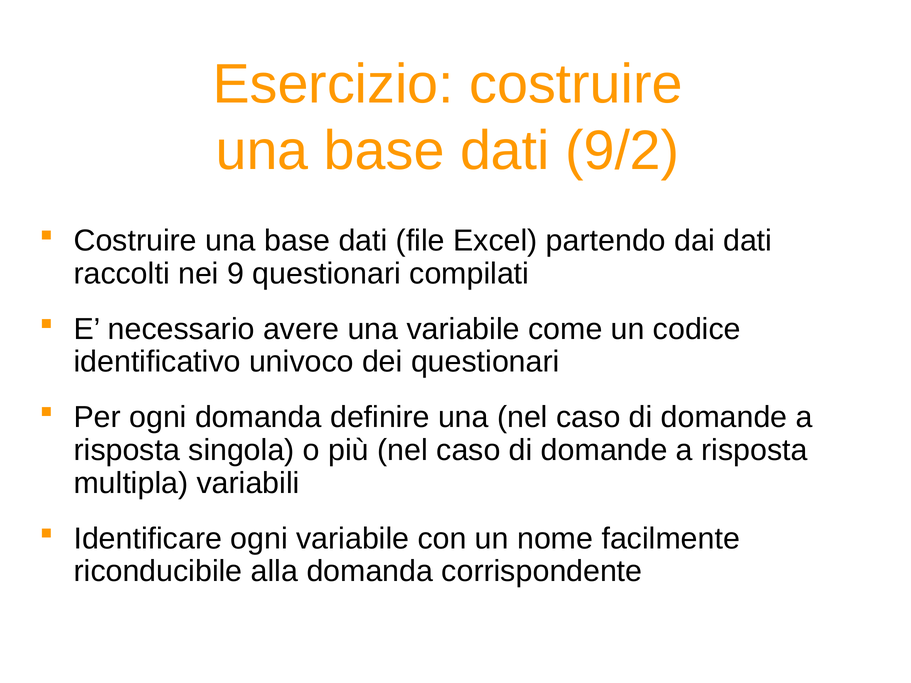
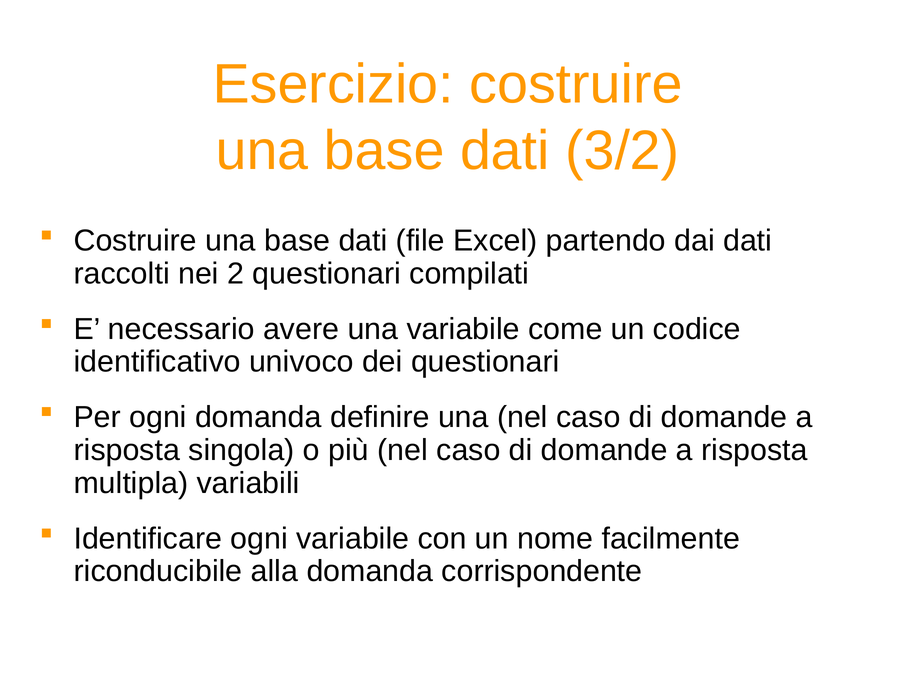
9/2: 9/2 -> 3/2 (622, 151)
9: 9 -> 2 (236, 274)
